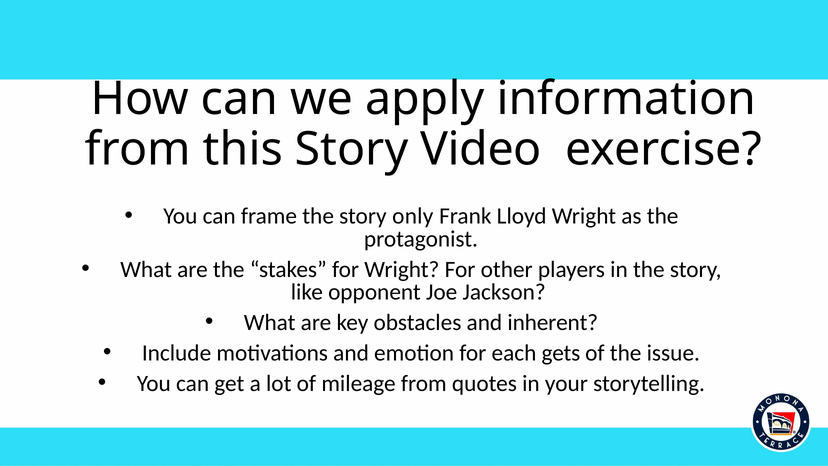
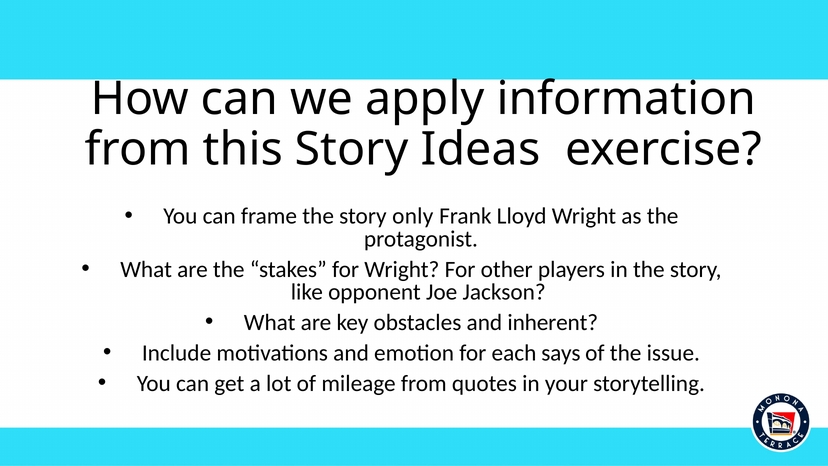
Video: Video -> Ideas (481, 149)
gets: gets -> says (561, 353)
